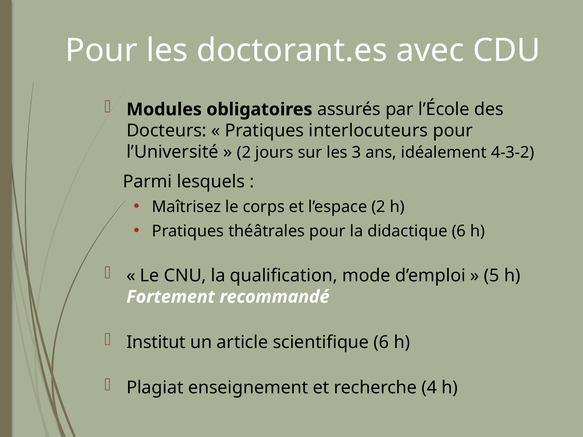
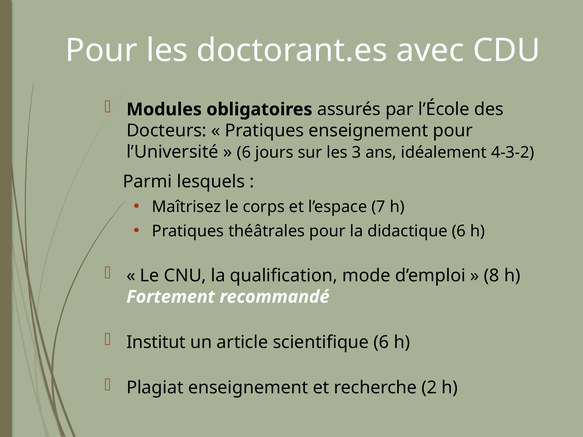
Pratiques interlocuteurs: interlocuteurs -> enseignement (368, 131)
2: 2 -> 6 (244, 153)
l’espace 2: 2 -> 7 (378, 207)
5: 5 -> 8 (492, 276)
4: 4 -> 2 (429, 388)
